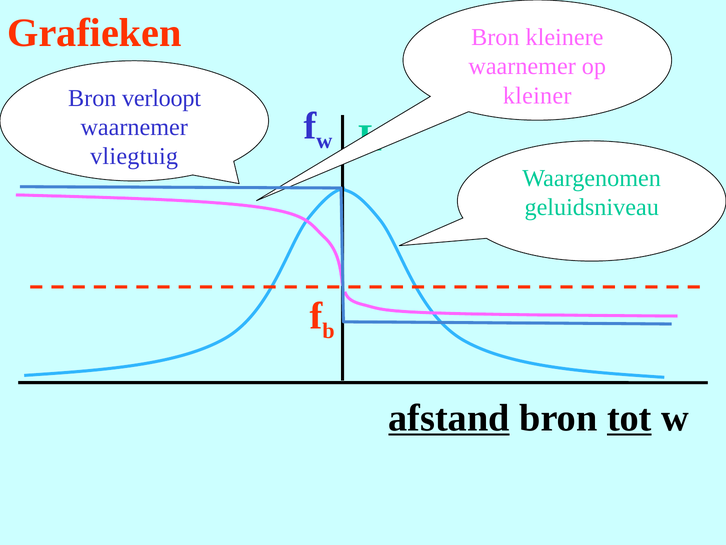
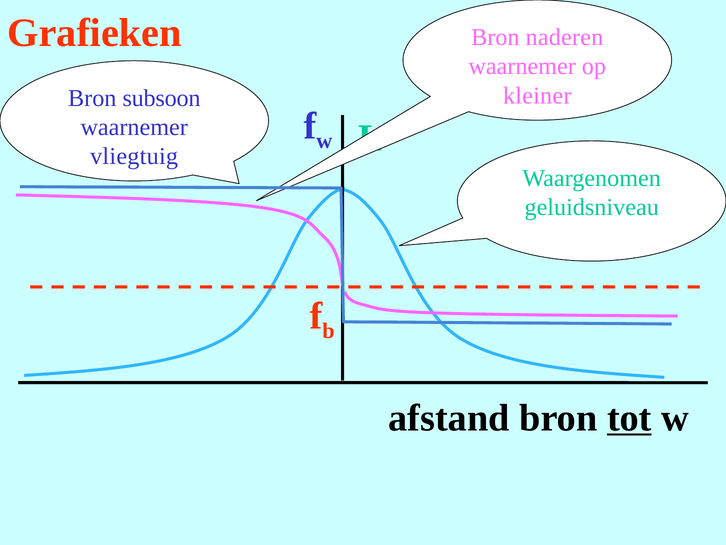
kleinere: kleinere -> naderen (564, 37)
verloopt: verloopt -> subsoon (162, 98)
afstand underline: present -> none (449, 418)
